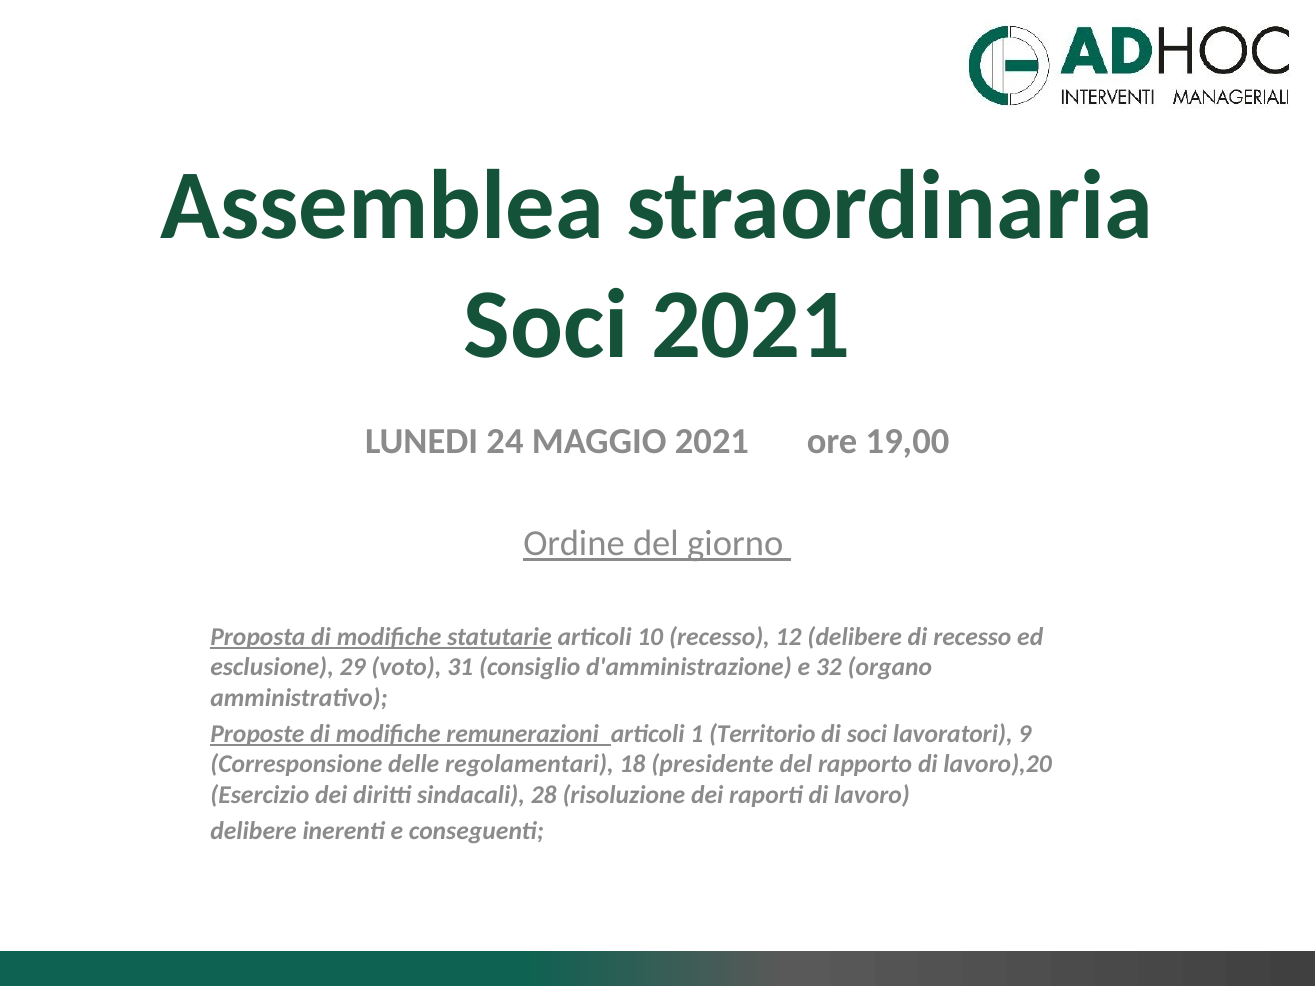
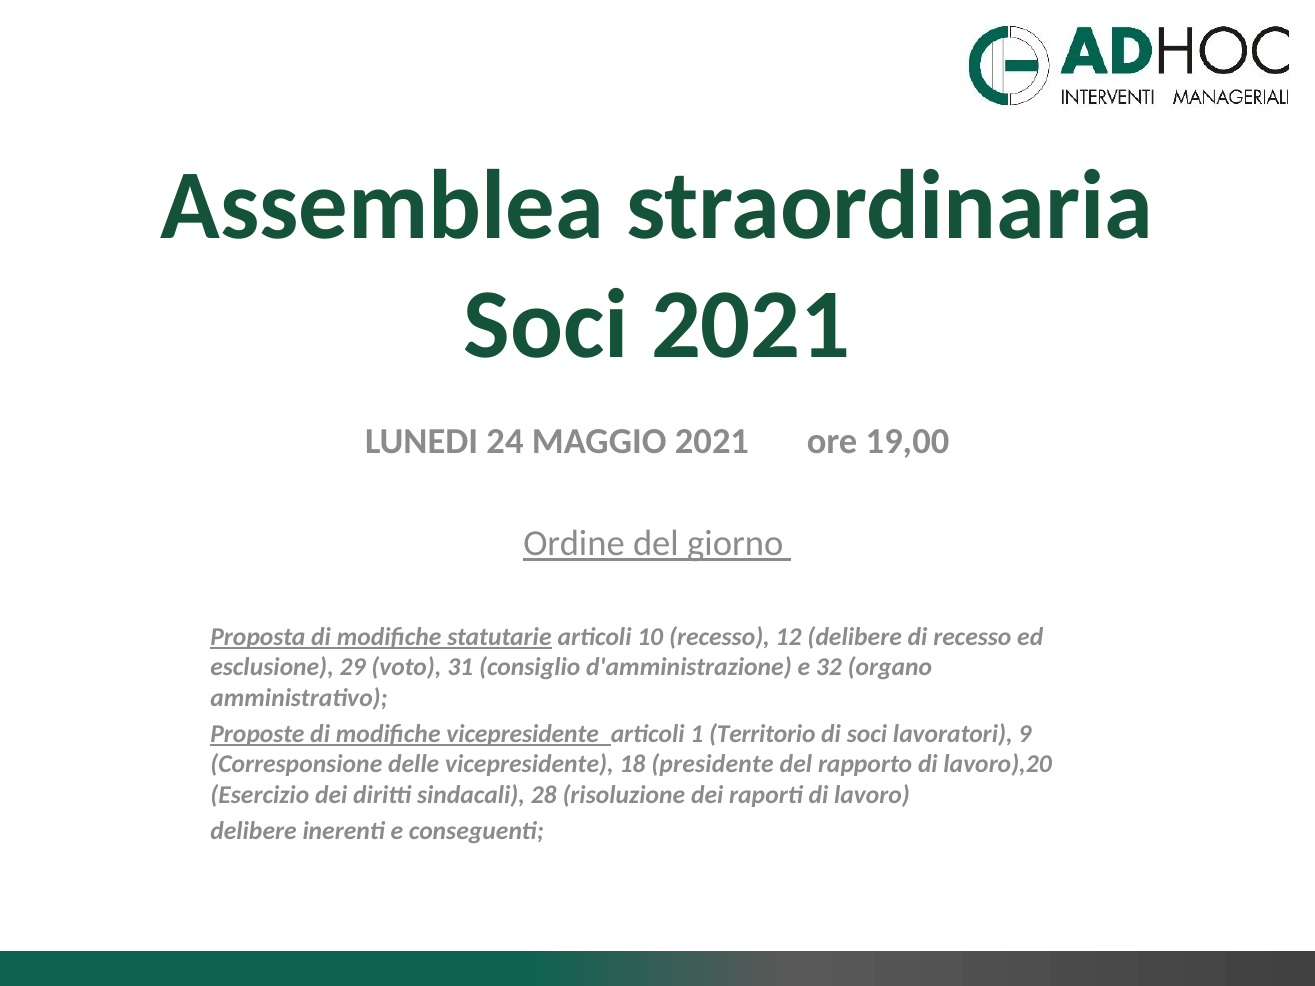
modifiche remunerazioni: remunerazioni -> vicepresidente (523, 734)
delle regolamentari: regolamentari -> vicepresidente (529, 765)
